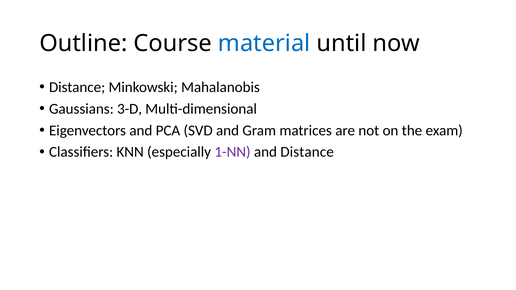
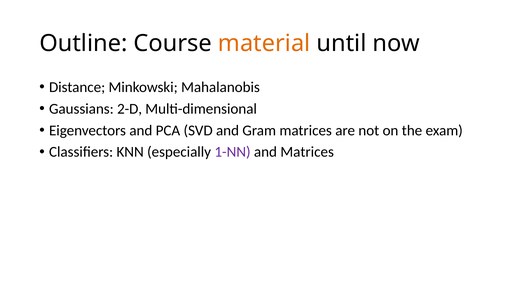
material colour: blue -> orange (264, 43)
3-D: 3-D -> 2-D (130, 109)
and Distance: Distance -> Matrices (307, 152)
